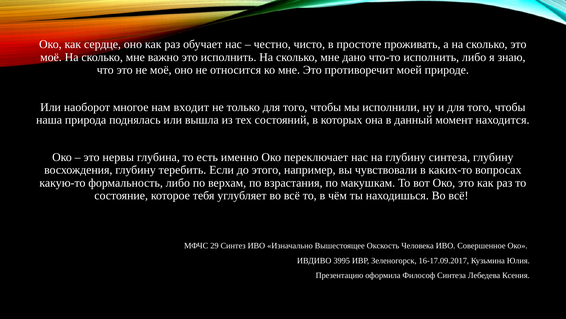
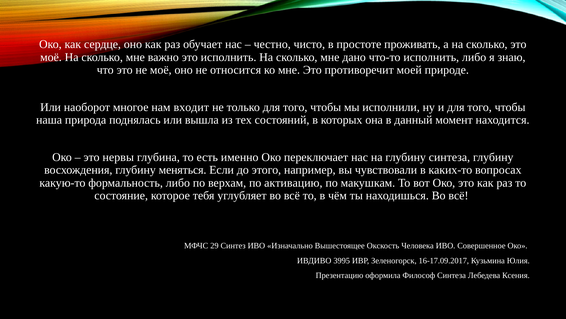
теребить: теребить -> меняться (183, 170)
взрастания: взрастания -> активацию (293, 182)
